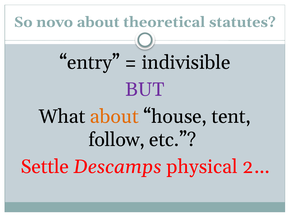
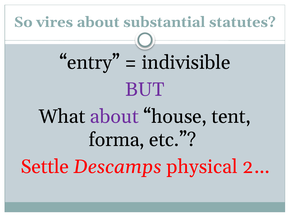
novo: novo -> vires (55, 22)
theoretical: theoretical -> substantial (164, 22)
about colour: orange -> purple (114, 117)
follow: follow -> forma (117, 140)
